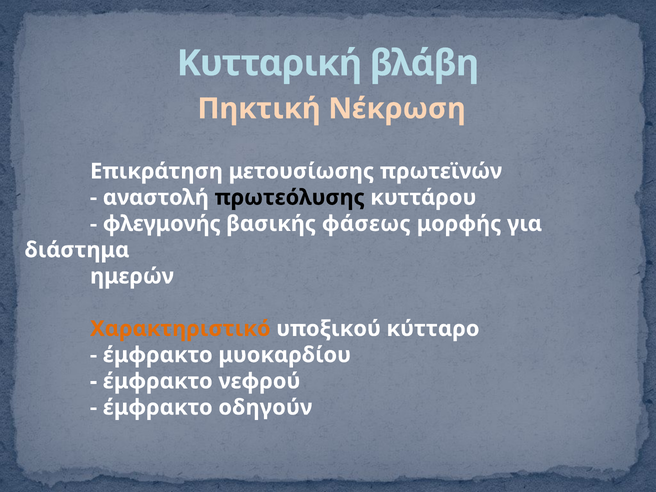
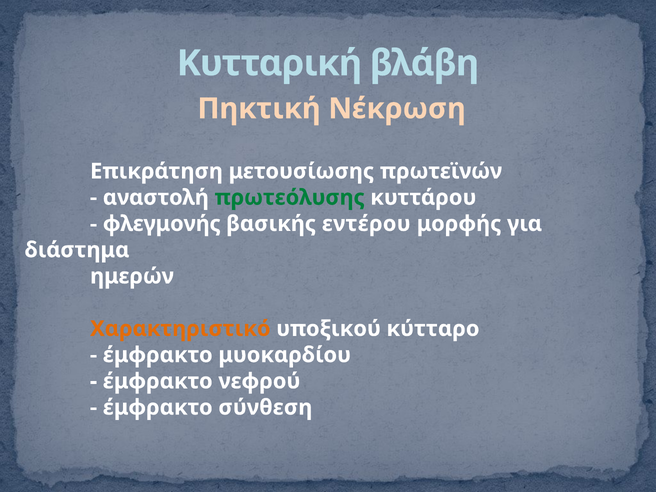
πρωτεόλυσης colour: black -> green (290, 198)
φάσεως: φάσεως -> εντέρου (366, 224)
οδηγούν: οδηγούν -> σύνθεση (265, 407)
